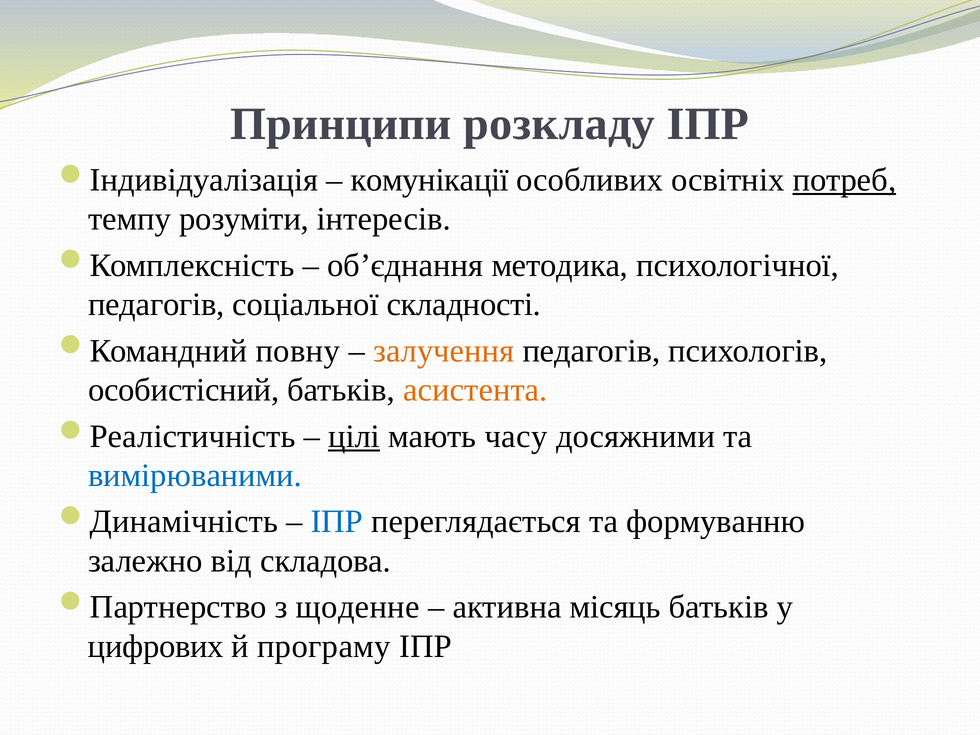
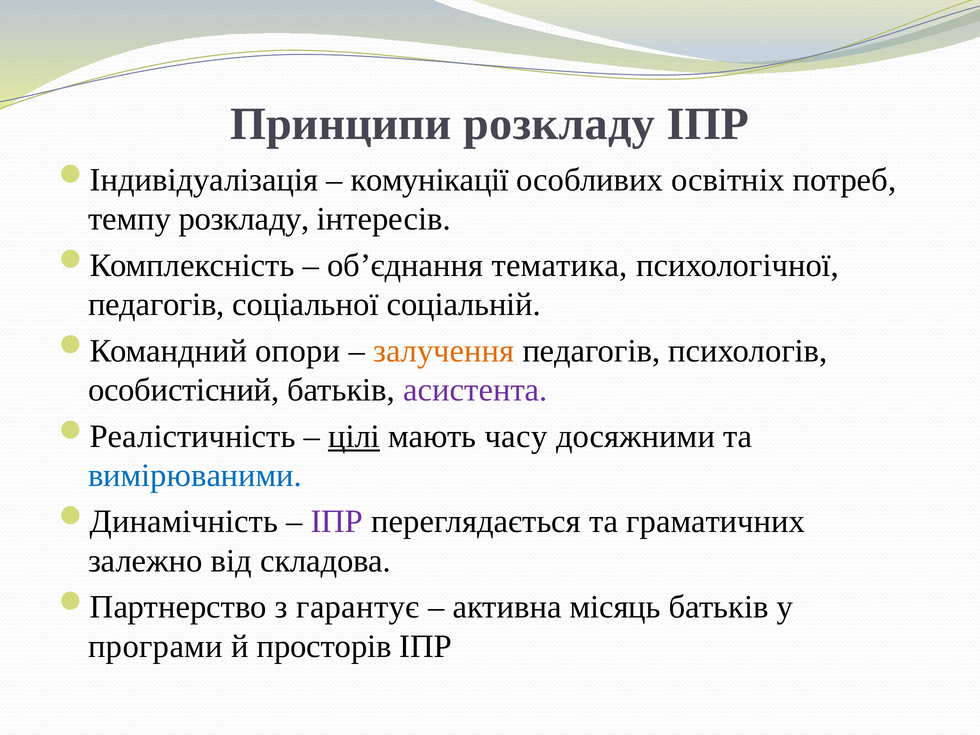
потреб underline: present -> none (844, 180)
темпу розуміти: розуміти -> розкладу (244, 219)
методика: методика -> тематика (560, 265)
складності: складності -> соціальній (464, 305)
повну: повну -> опори (298, 351)
асистента colour: orange -> purple (475, 390)
ІПР colour: blue -> purple (337, 522)
формуванню: формуванню -> граматичних (716, 522)
щоденне: щоденне -> гарантує (358, 607)
цифрових: цифрових -> програми (155, 646)
програму: програму -> просторів (324, 646)
